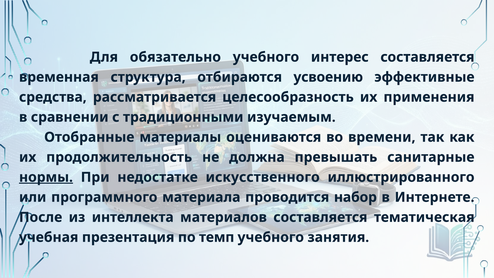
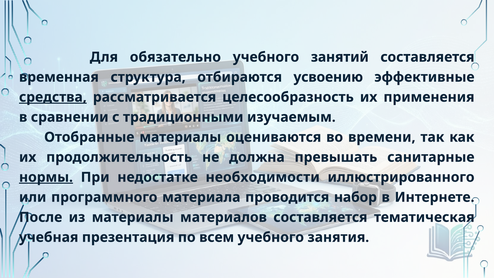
интерес: интерес -> занятий (340, 57)
средства underline: none -> present (53, 97)
искусственного: искусственного -> необходимости (263, 177)
из интеллекта: интеллекта -> материалы (133, 217)
темп: темп -> всем (217, 237)
